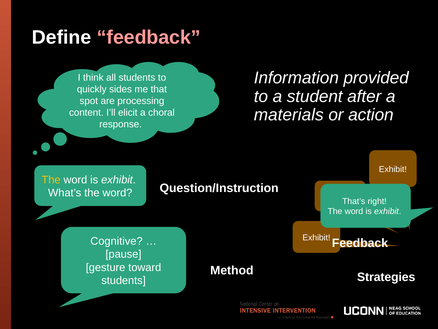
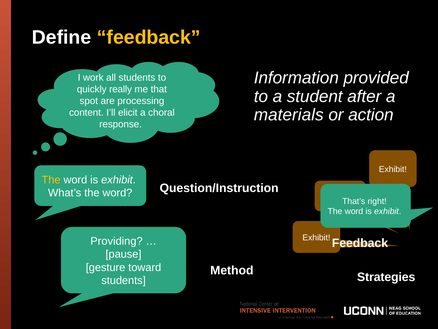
feedback colour: pink -> yellow (149, 37)
think: think -> work (93, 77)
sides: sides -> really (121, 89)
Cognitive: Cognitive -> Providing (116, 241)
